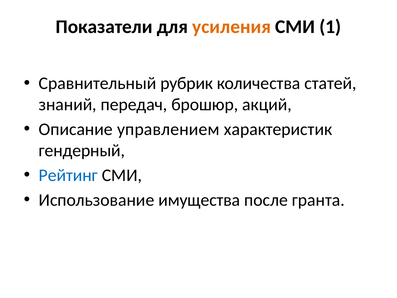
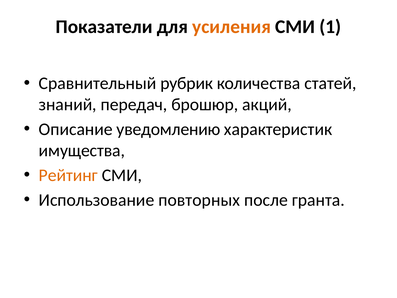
управлением: управлением -> уведомлению (168, 129)
гендерный: гендерный -> имущества (82, 150)
Рейтинг colour: blue -> orange (68, 175)
имущества: имущества -> повторных (199, 200)
